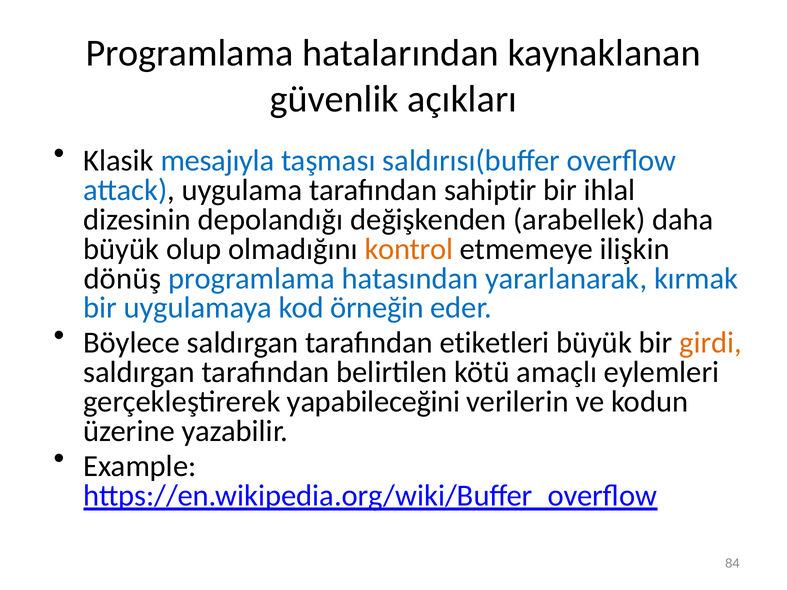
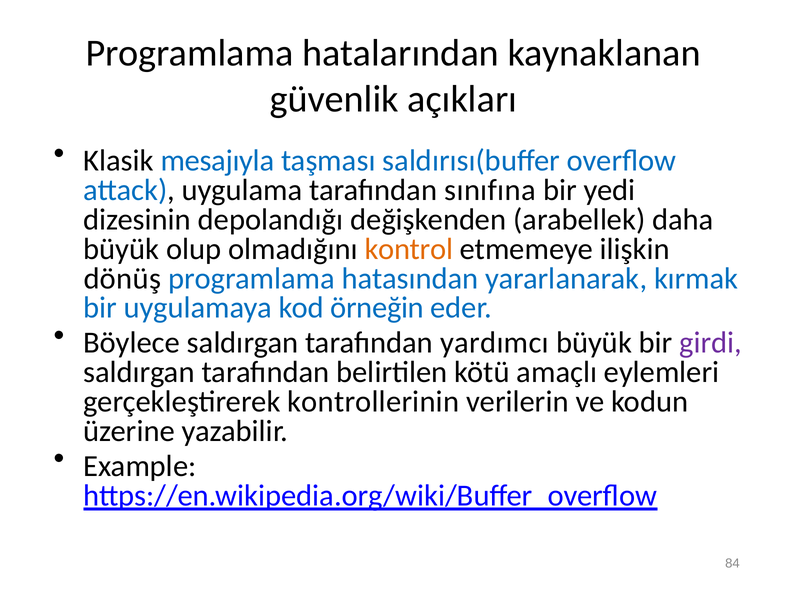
sahiptir: sahiptir -> sınıfına (490, 190)
ihlal: ihlal -> yedi (610, 190)
etiketleri: etiketleri -> yardımcı (494, 343)
girdi colour: orange -> purple (711, 343)
yapabileceğini: yapabileceğini -> kontrollerinin (373, 402)
